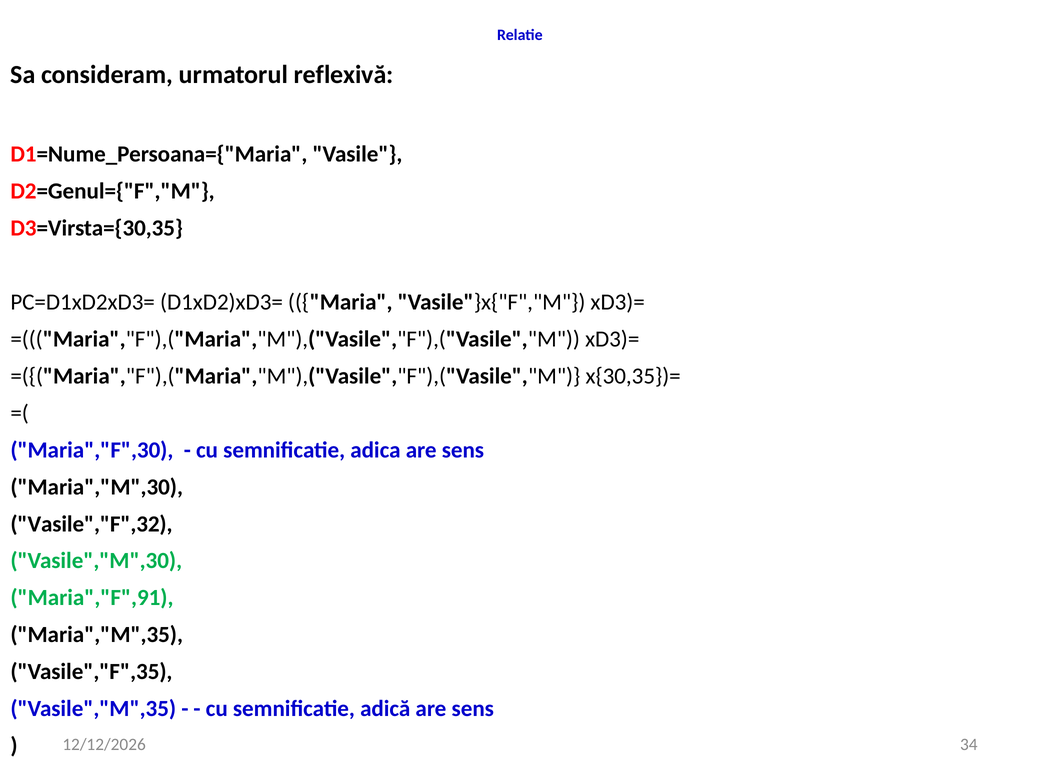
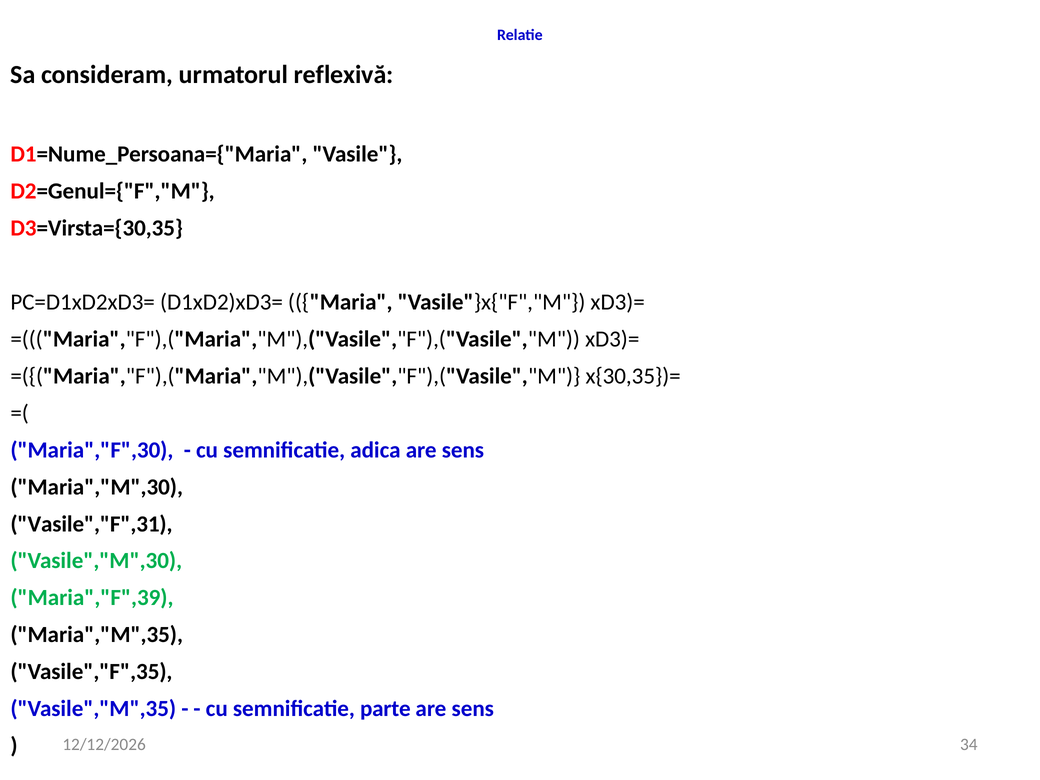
Vasile","F",32: Vasile","F",32 -> Vasile","F",31 (91, 524)
Maria","F",91: Maria","F",91 -> Maria","F",39 (92, 598)
adică: adică -> parte (385, 709)
